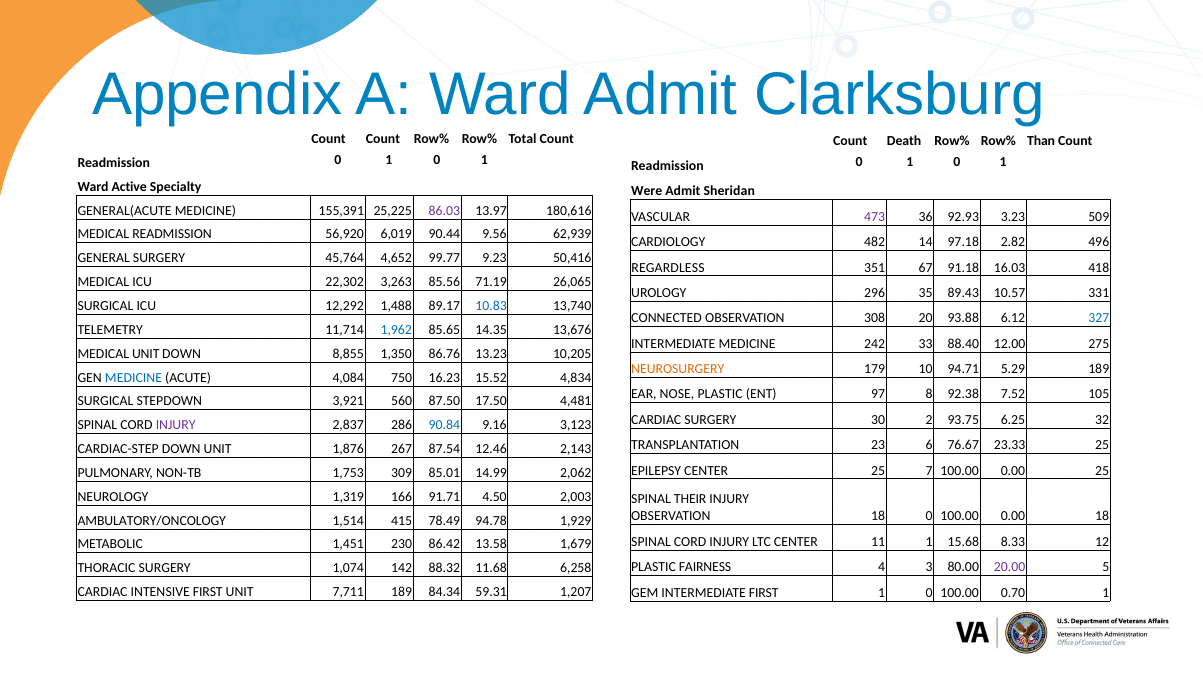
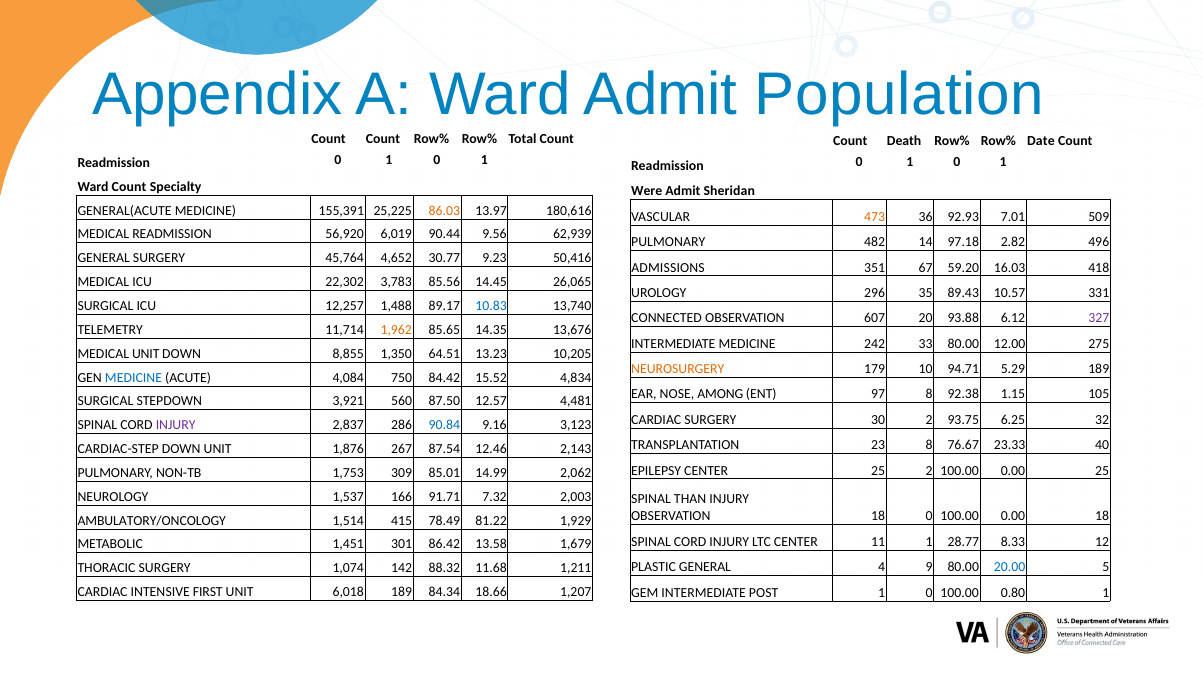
Clarksburg: Clarksburg -> Population (899, 94)
Than: Than -> Date (1041, 141)
Ward Active: Active -> Count (129, 187)
86.03 colour: purple -> orange (444, 210)
473 colour: purple -> orange (875, 217)
3.23: 3.23 -> 7.01 (1013, 217)
CARDIOLOGY: CARDIOLOGY -> PULMONARY (668, 242)
99.77: 99.77 -> 30.77 (444, 258)
REGARDLESS: REGARDLESS -> ADMISSIONS (668, 267)
91.18: 91.18 -> 59.20 (963, 267)
3,263: 3,263 -> 3,783 (396, 282)
71.19: 71.19 -> 14.45 (491, 282)
12,292: 12,292 -> 12,257 (345, 306)
308: 308 -> 607 (875, 318)
327 colour: blue -> purple (1099, 318)
1,962 colour: blue -> orange (396, 330)
33 88.40: 88.40 -> 80.00 (963, 343)
86.76: 86.76 -> 64.51 (444, 354)
16.23: 16.23 -> 84.42 (444, 377)
NOSE PLASTIC: PLASTIC -> AMONG (720, 394)
7.52: 7.52 -> 1.15 (1013, 394)
17.50: 17.50 -> 12.57 (491, 401)
23 6: 6 -> 8 (929, 445)
23.33 25: 25 -> 40 (1102, 445)
25 7: 7 -> 2 (929, 470)
1,319: 1,319 -> 1,537 (348, 497)
4.50: 4.50 -> 7.32 (495, 497)
THEIR: THEIR -> THAN (690, 499)
94.78: 94.78 -> 81.22 (491, 520)
15.68: 15.68 -> 28.77 (963, 541)
230: 230 -> 301 (402, 544)
PLASTIC FAIRNESS: FAIRNESS -> GENERAL (705, 567)
3: 3 -> 9 (929, 567)
20.00 colour: purple -> blue (1010, 567)
6,258: 6,258 -> 1,211 (576, 568)
7,711: 7,711 -> 6,018 (348, 592)
59.31: 59.31 -> 18.66 (491, 592)
INTERMEDIATE FIRST: FIRST -> POST (764, 592)
0.70: 0.70 -> 0.80 (1013, 592)
